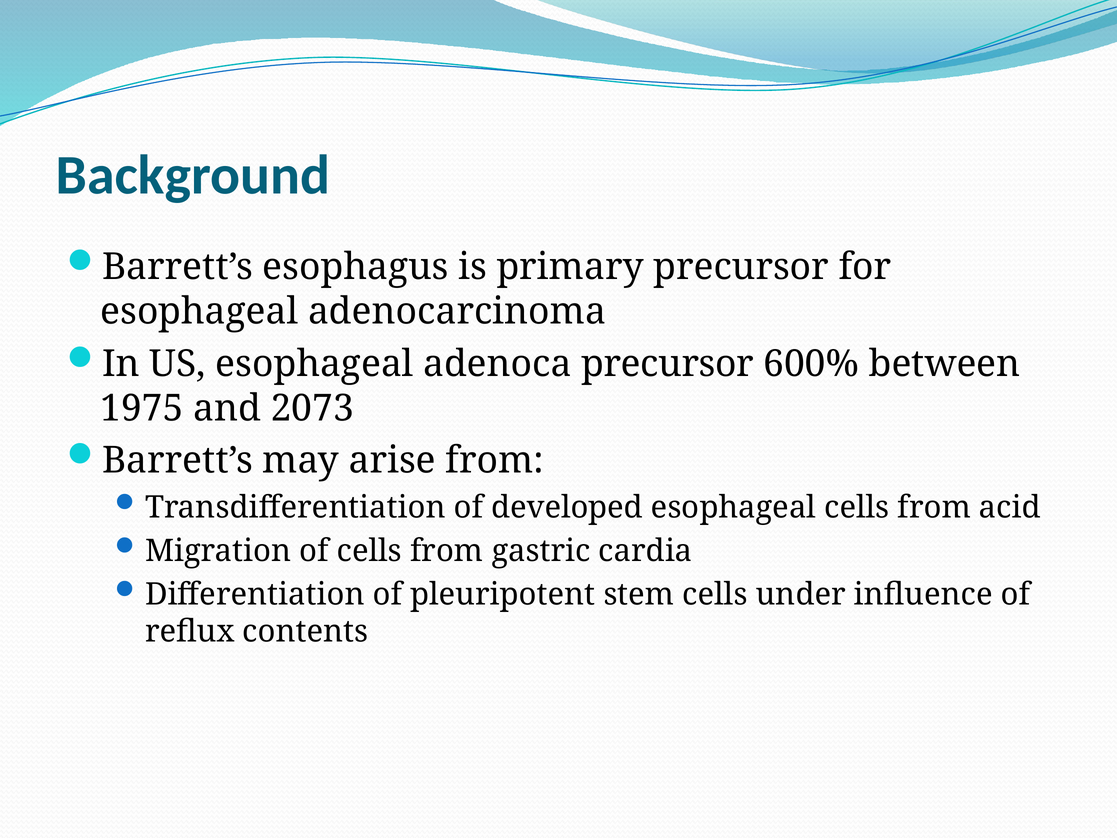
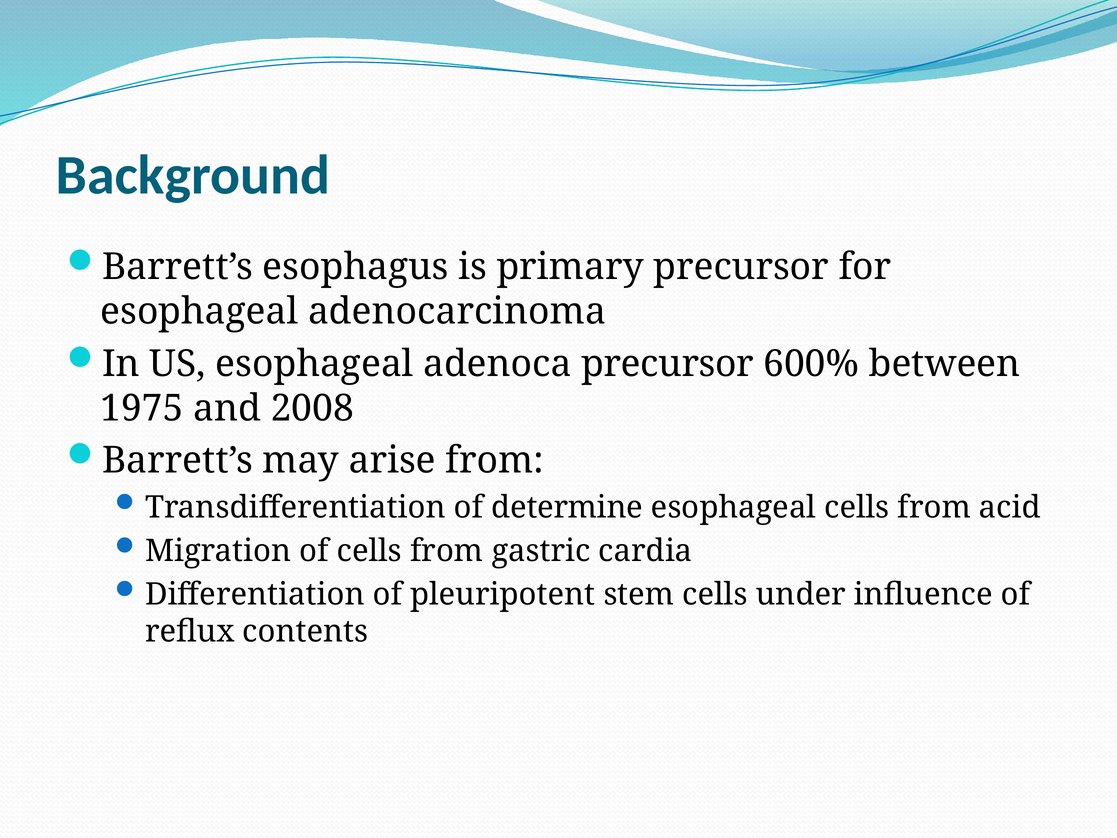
2073: 2073 -> 2008 (312, 408)
developed: developed -> determine (567, 507)
